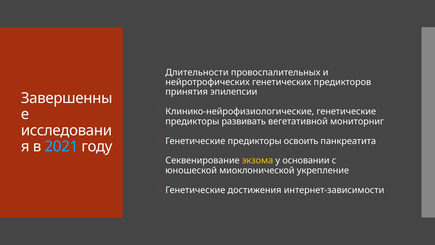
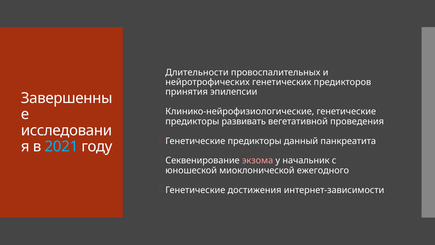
мониторниг: мониторниг -> проведения (357, 121)
освоить: освоить -> данный (301, 141)
экзома colour: yellow -> pink (258, 160)
основании: основании -> начальник (306, 160)
укрепление: укрепление -> ежегодного (323, 170)
